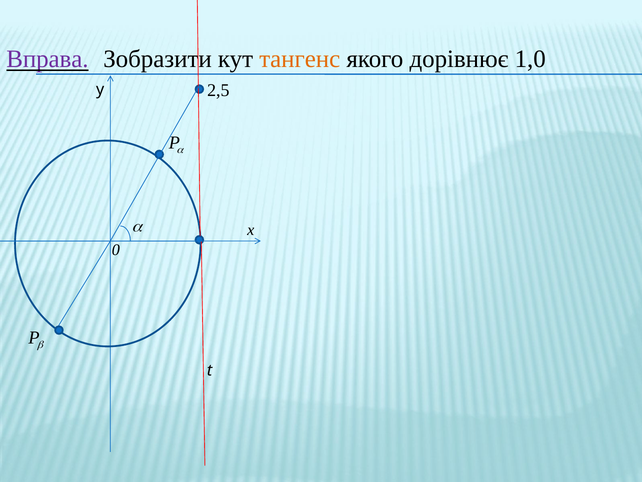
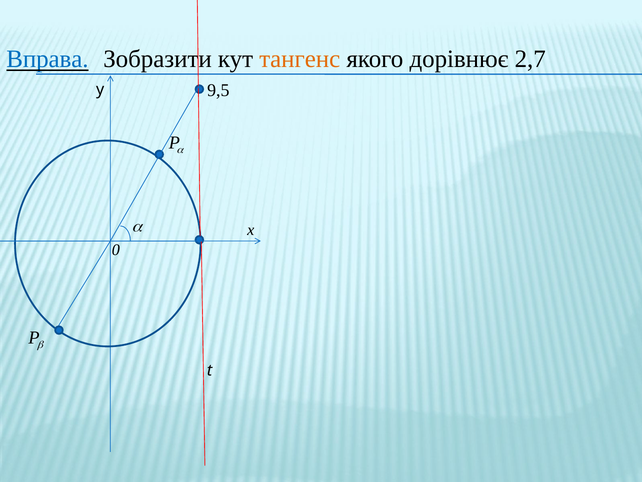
Вправа colour: purple -> blue (47, 59)
1,0: 1,0 -> 2,7 (530, 59)
2,5: 2,5 -> 9,5 (218, 90)
